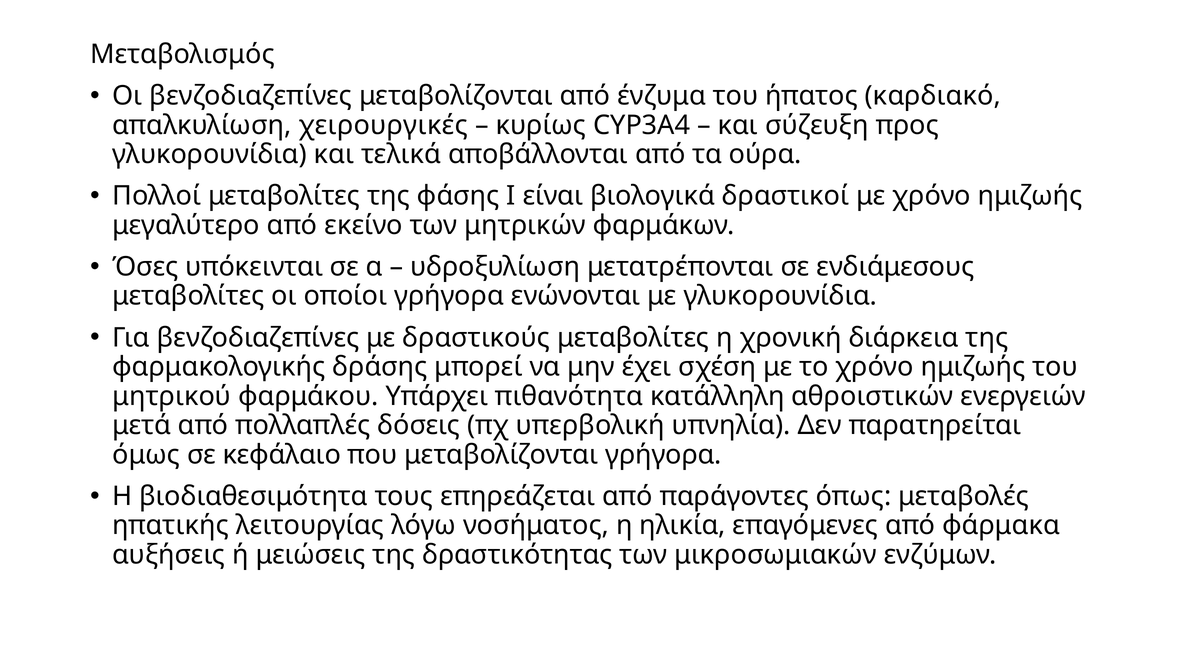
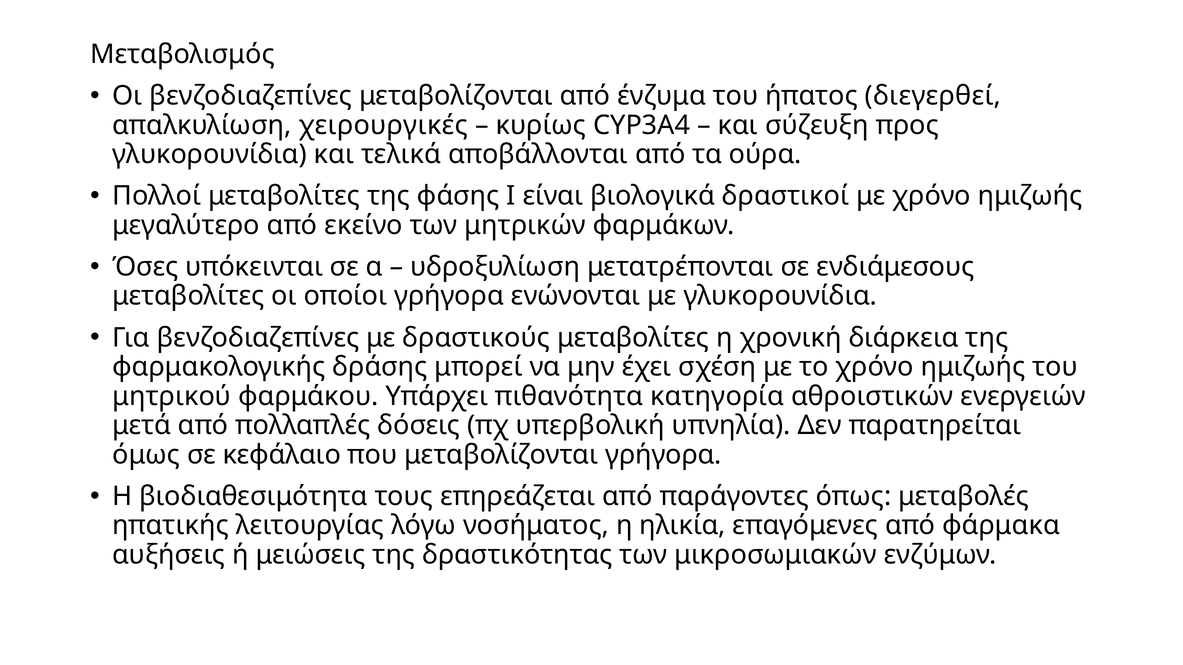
καρδιακό: καρδιακό -> διεγερθεί (933, 96)
κατάλληλη: κατάλληλη -> κατηγορία (717, 396)
